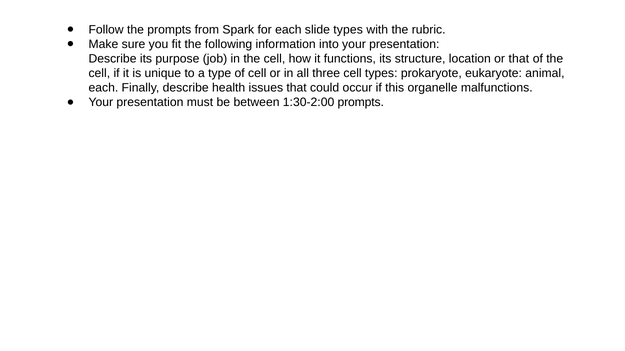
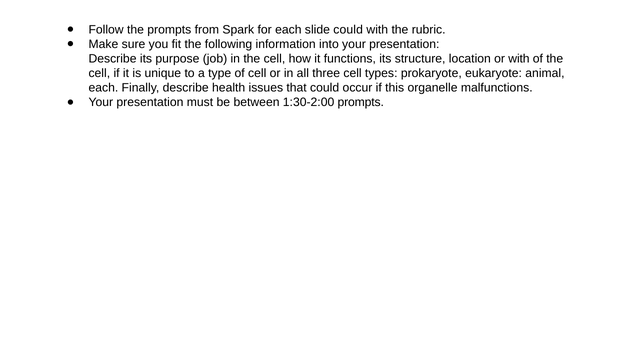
slide types: types -> could (348, 30)
or that: that -> with (519, 59)
